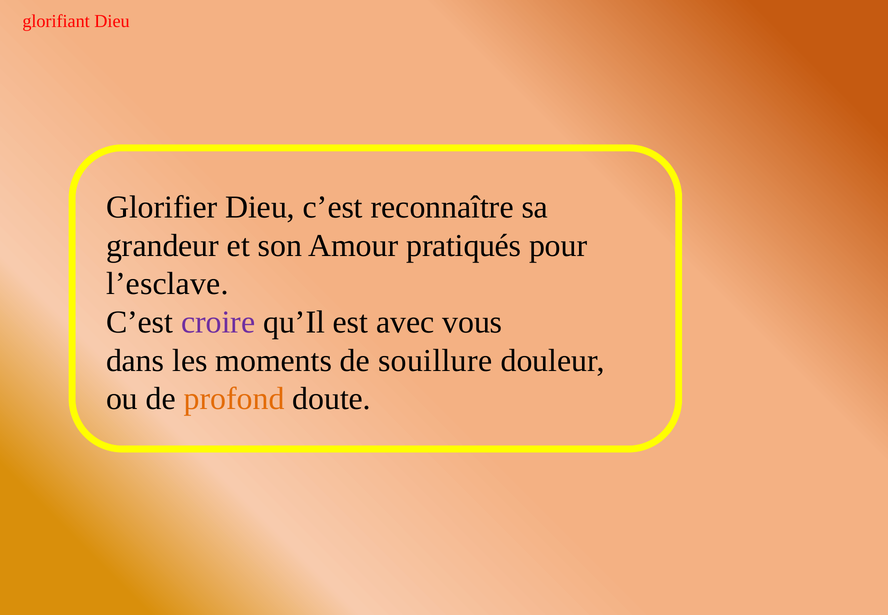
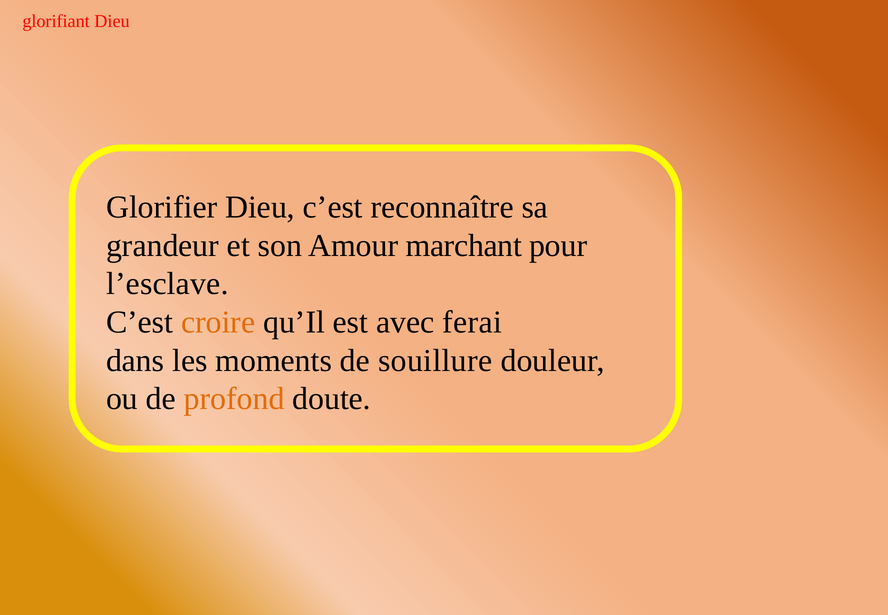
pratiqués: pratiqués -> marchant (464, 246)
croire colour: purple -> orange (218, 322)
vous: vous -> ferai (472, 322)
